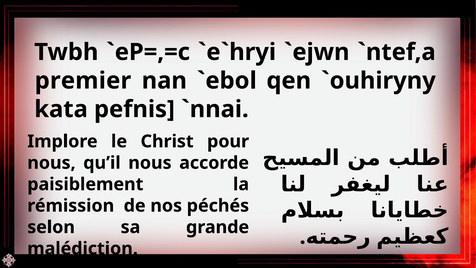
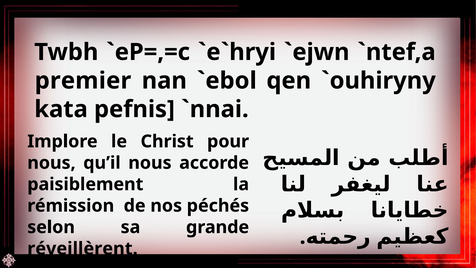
malédiction: malédiction -> réveillèrent (82, 248)
